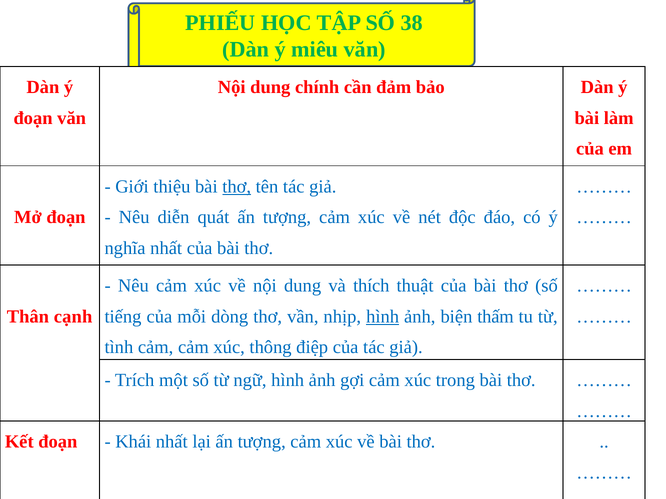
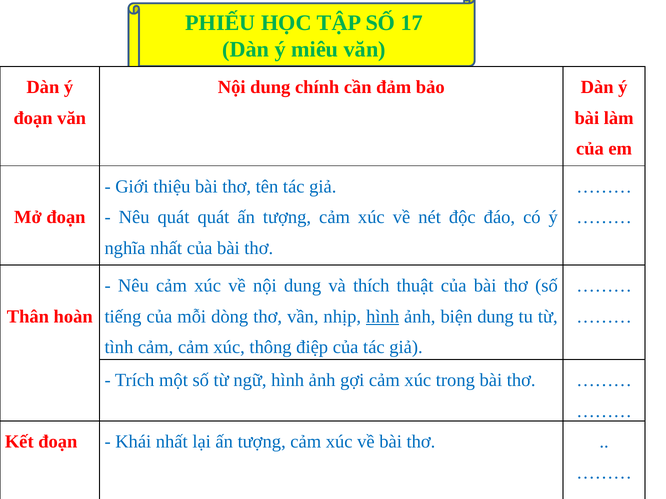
38: 38 -> 17 (412, 23)
thơ underline: present -> none (237, 187)
Nêu diễn: diễn -> quát (174, 217)
cạnh: cạnh -> hoàn (73, 317)
biện thấm: thấm -> dung (495, 317)
